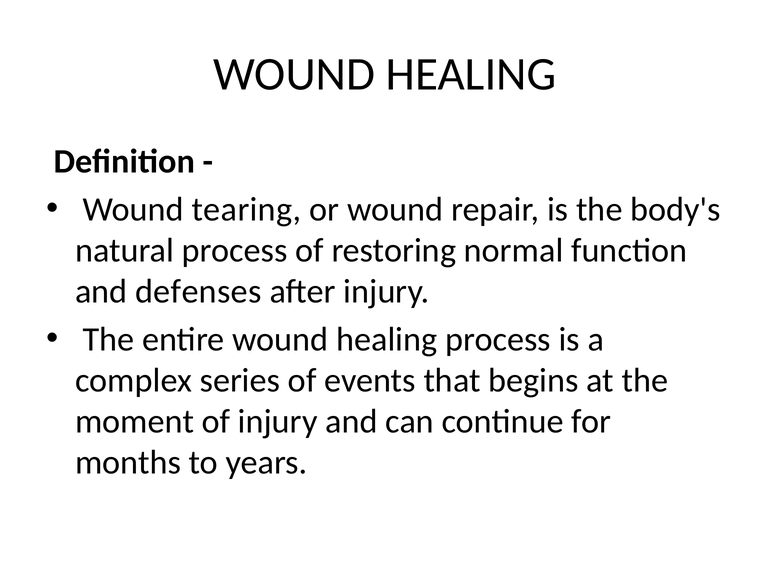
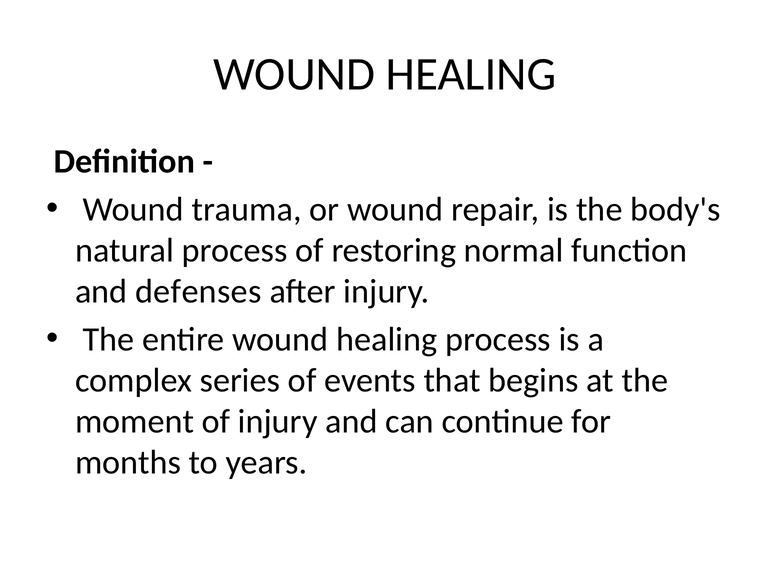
tearing: tearing -> trauma (247, 209)
